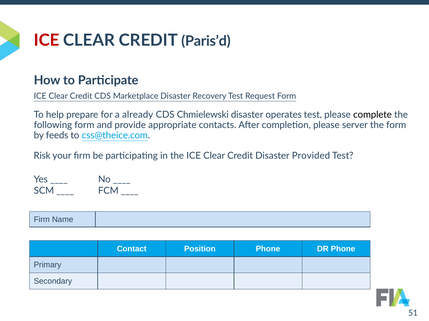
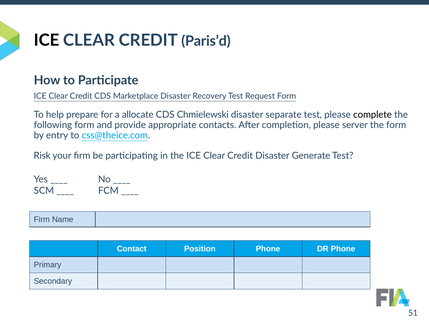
ICE colour: red -> black (47, 41)
already: already -> allocate (138, 115)
operates: operates -> separate (284, 115)
feeds: feeds -> entry (57, 136)
Provided: Provided -> Generate (311, 156)
